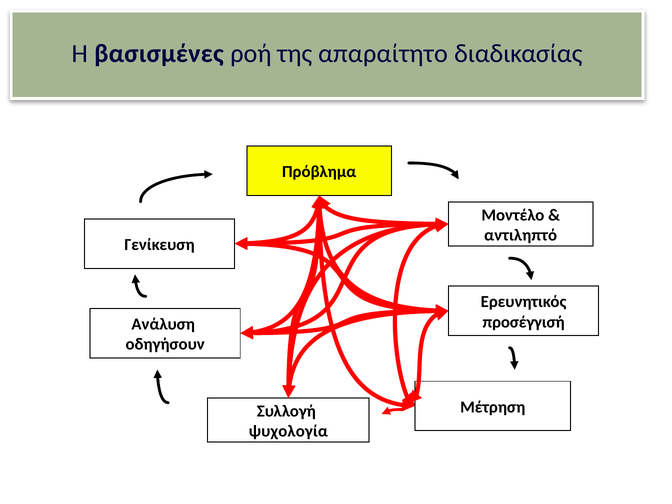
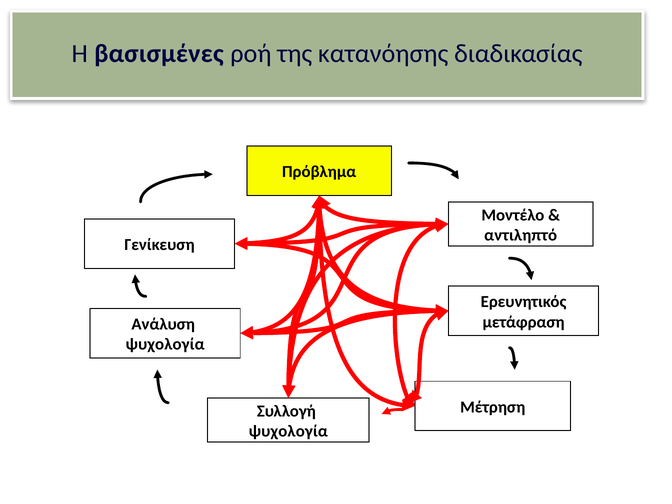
απαραίτητο: απαραίτητο -> κατανόησης (383, 54)
προσέγγισή: προσέγγισή -> μετάφραση (524, 322)
οδηγήσουν: οδηγήσουν -> ψυχολογία (165, 344)
